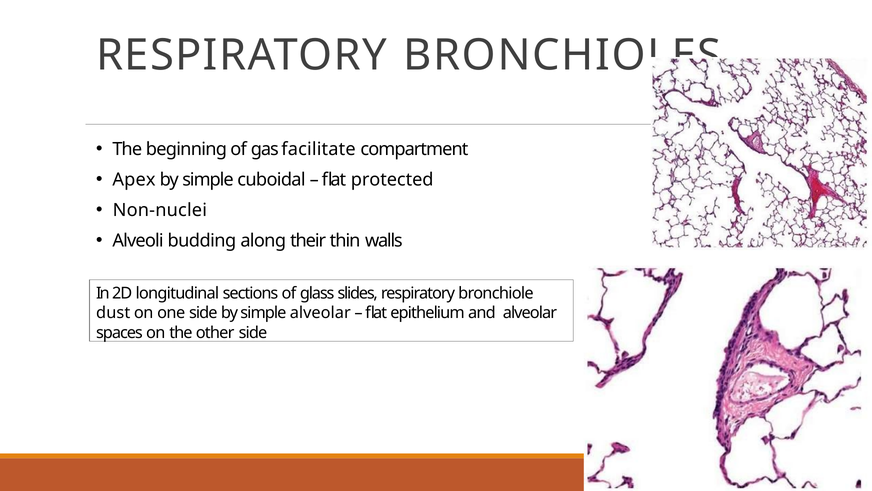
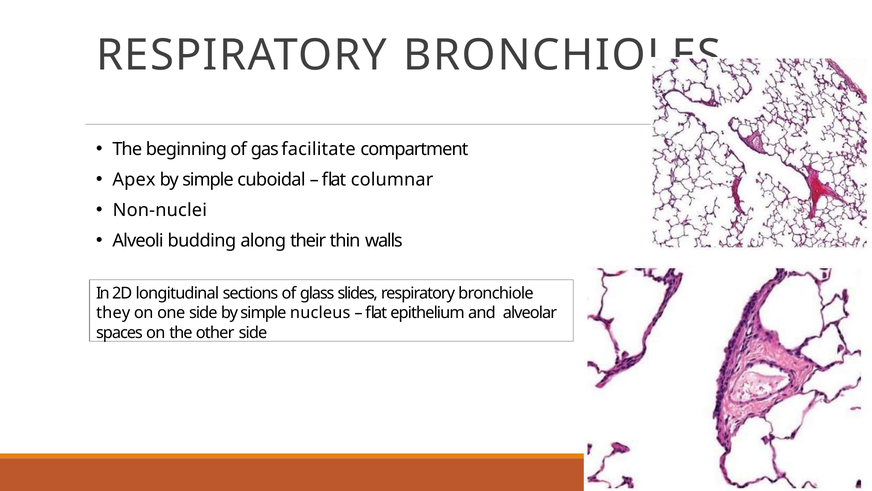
protected: protected -> columnar (392, 180)
dust: dust -> they (113, 313)
simple alveolar: alveolar -> nucleus (320, 313)
